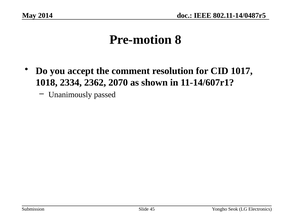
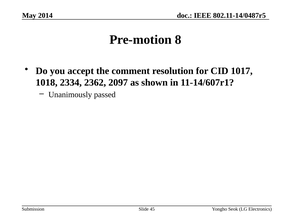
2070: 2070 -> 2097 (118, 83)
